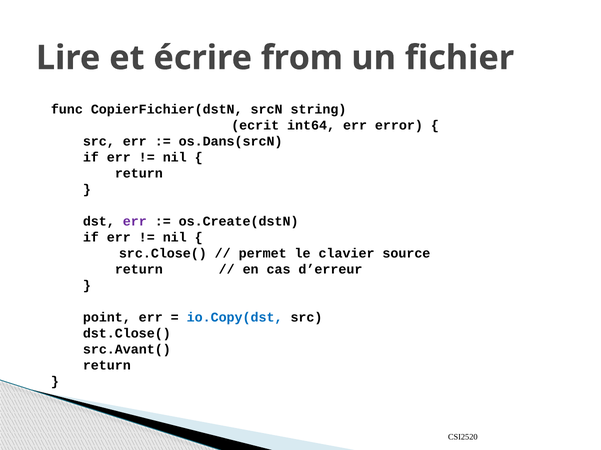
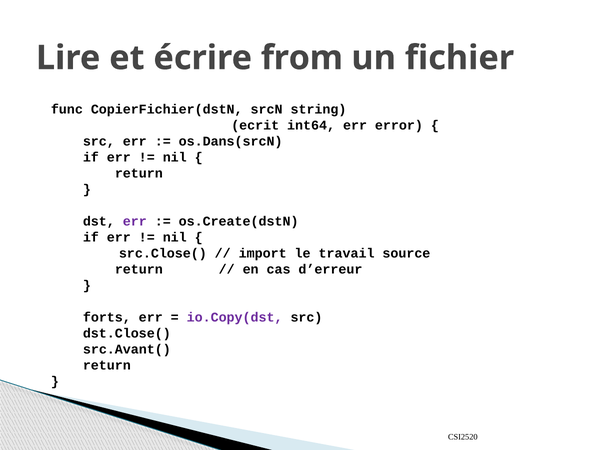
permet: permet -> import (263, 254)
clavier: clavier -> travail (347, 254)
point: point -> forts (107, 318)
io.Copy(dst colour: blue -> purple (235, 318)
